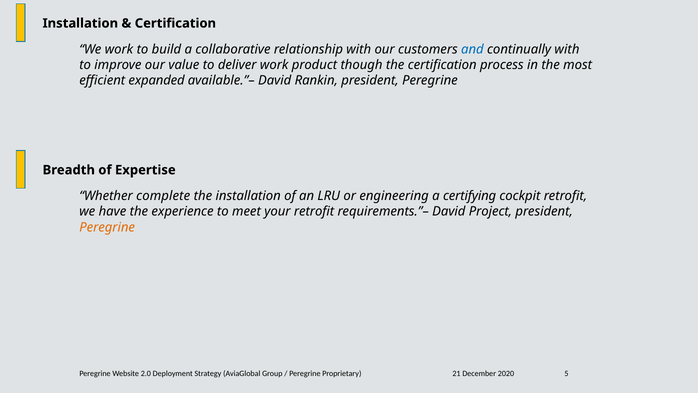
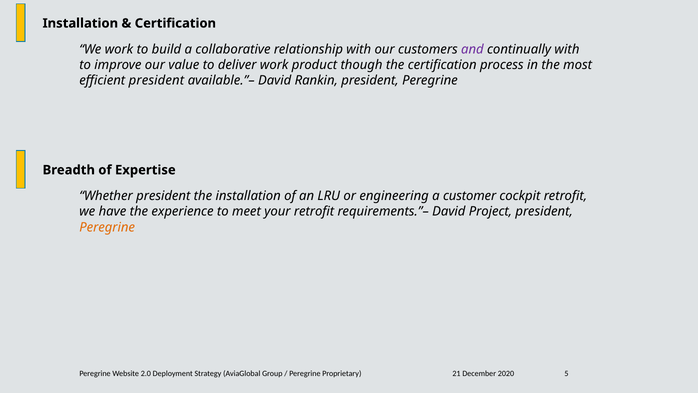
and colour: blue -> purple (472, 49)
efficient expanded: expanded -> president (156, 81)
Whether complete: complete -> president (163, 196)
certifying: certifying -> customer (470, 196)
